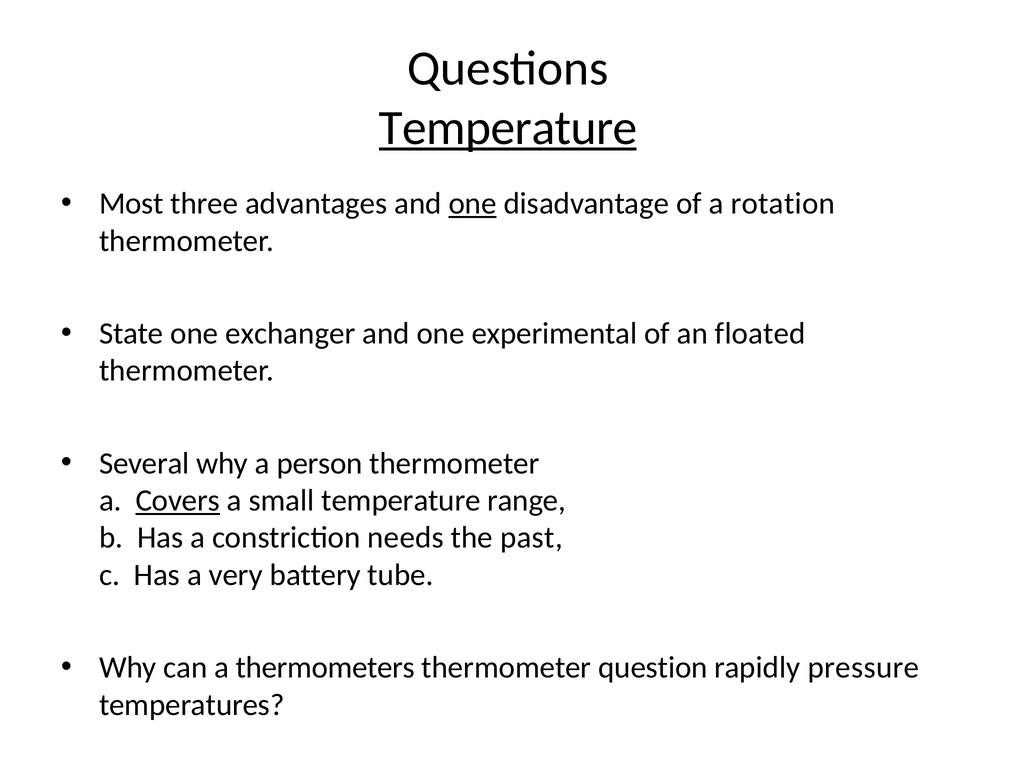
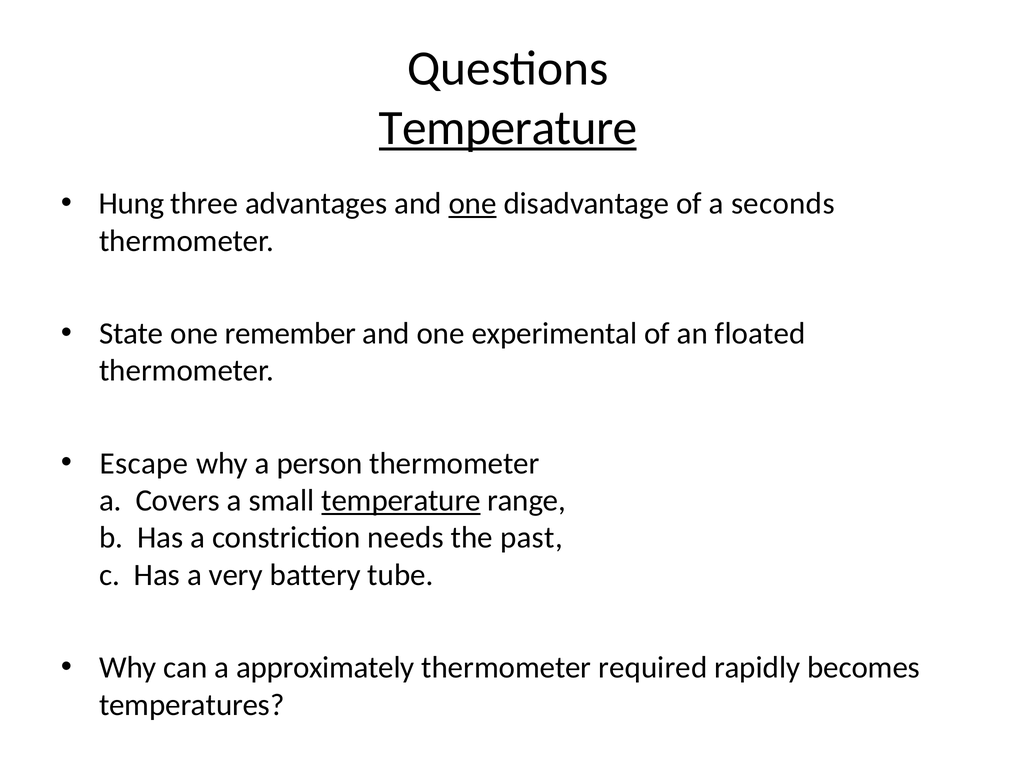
Most: Most -> Hung (131, 204)
rotation: rotation -> seconds (783, 204)
exchanger: exchanger -> remember (290, 333)
Several: Several -> Escape (144, 463)
Covers underline: present -> none (178, 501)
temperature underline: none -> present (401, 501)
thermometers: thermometers -> approximately (325, 668)
question: question -> required (653, 668)
pressure: pressure -> becomes (864, 668)
